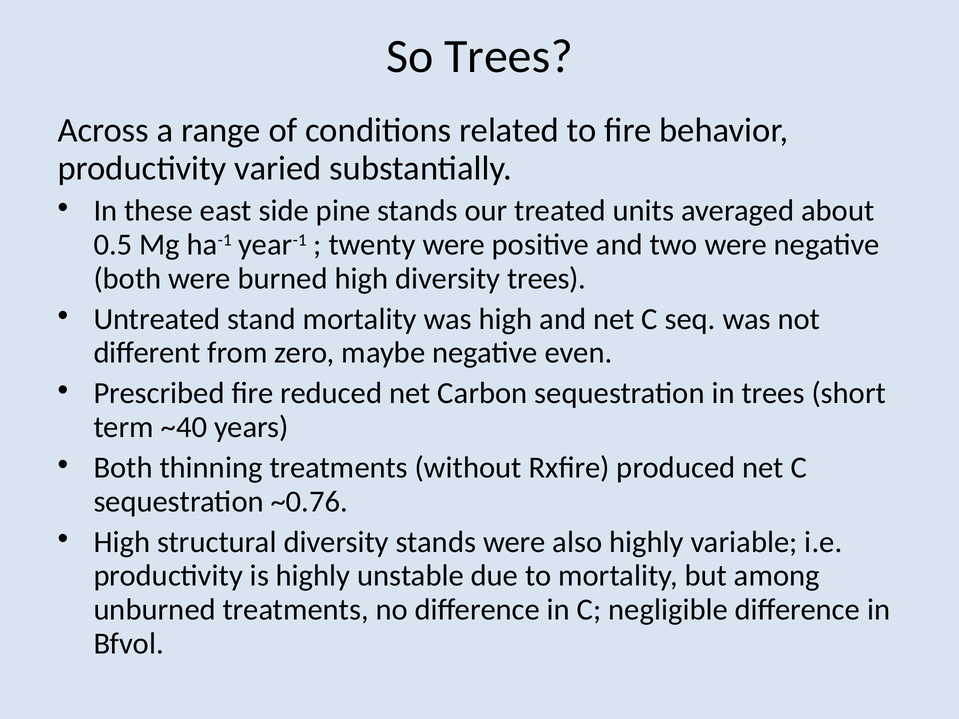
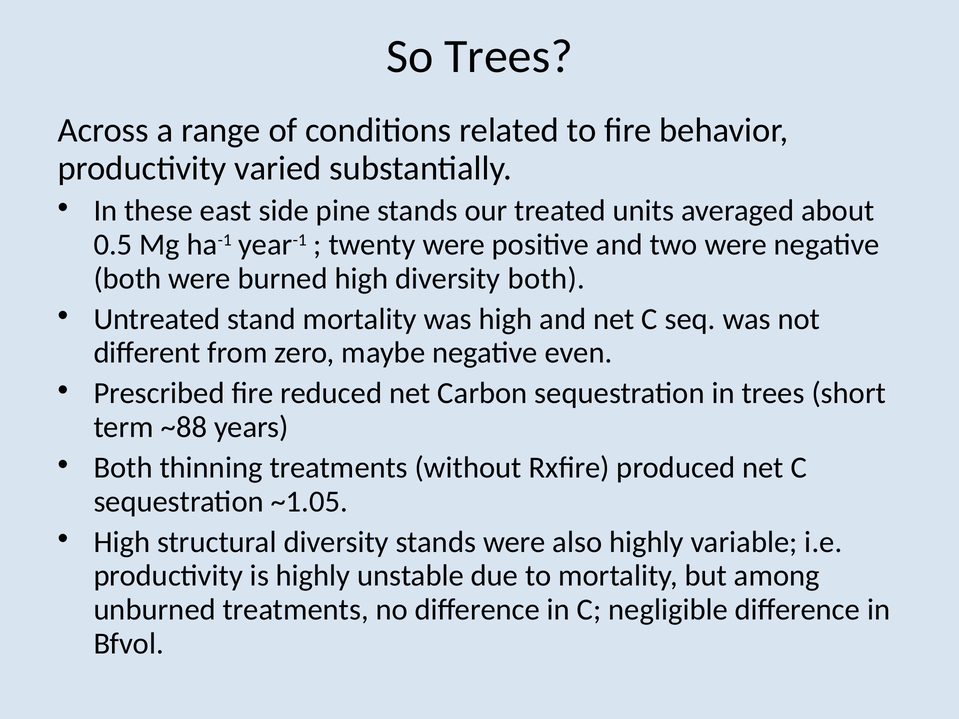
diversity trees: trees -> both (546, 279)
~40: ~40 -> ~88 (184, 427)
~0.76: ~0.76 -> ~1.05 (309, 502)
